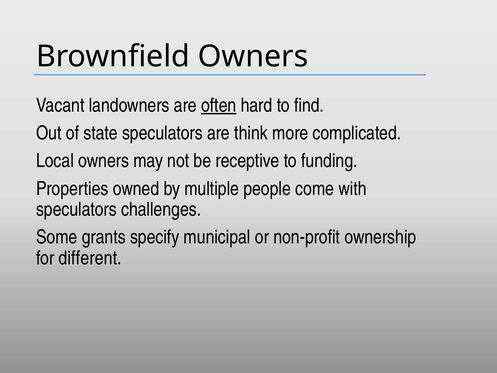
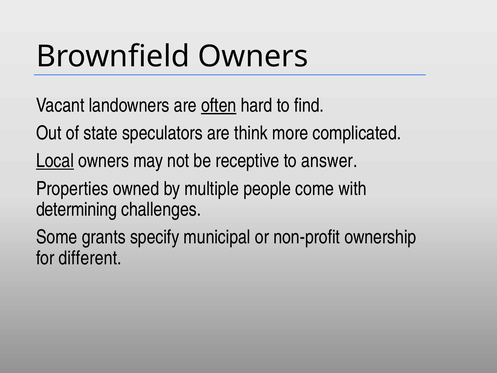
Local underline: none -> present (55, 161)
funding: funding -> answer (329, 161)
speculators: speculators -> determining (76, 209)
